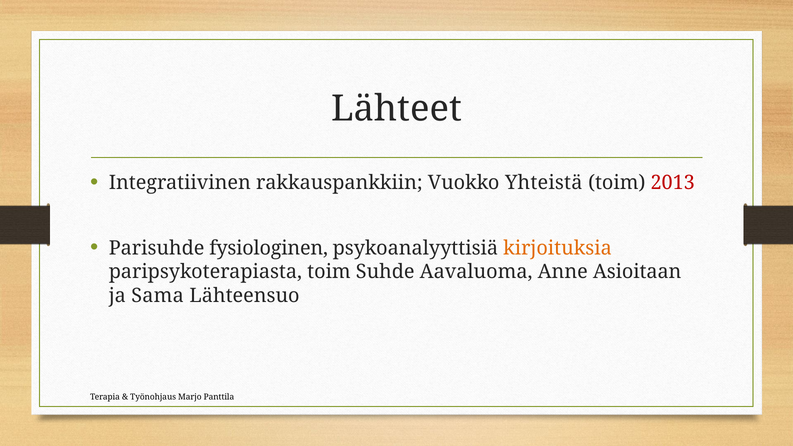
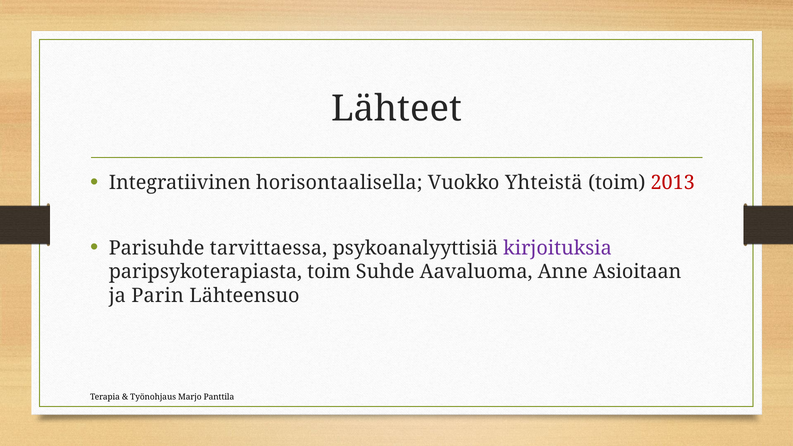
rakkauspankkiin: rakkauspankkiin -> horisontaalisella (339, 183)
fysiologinen: fysiologinen -> tarvittaessa (268, 248)
kirjoituksia colour: orange -> purple (558, 248)
Sama: Sama -> Parin (158, 296)
